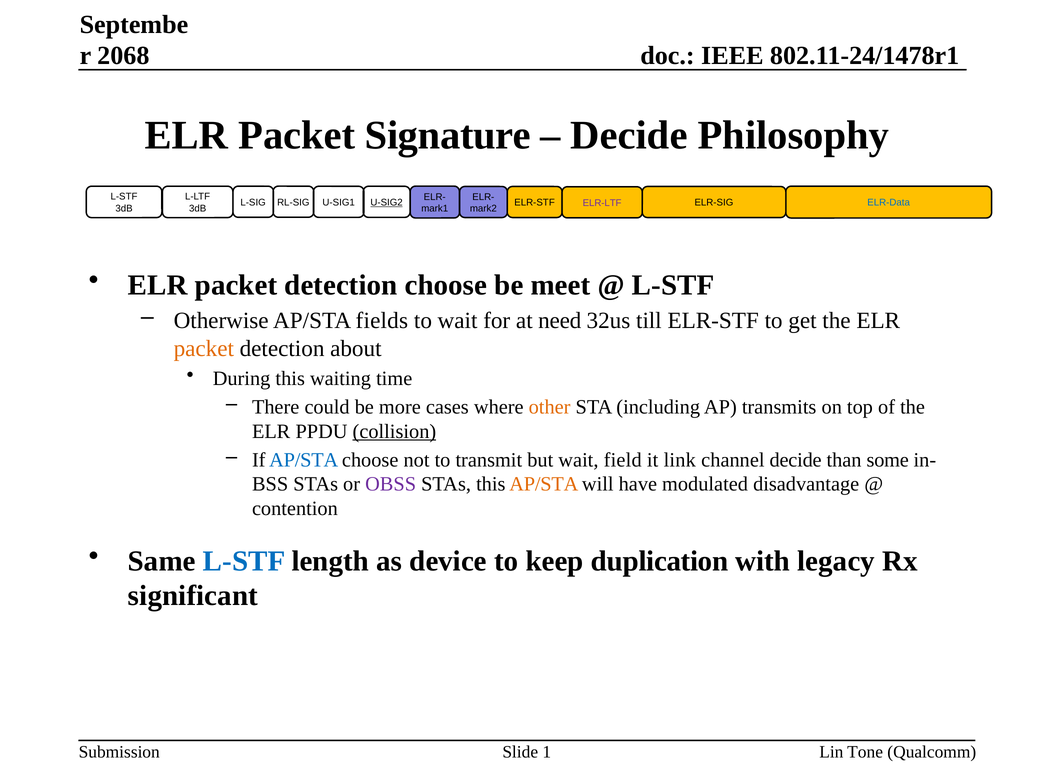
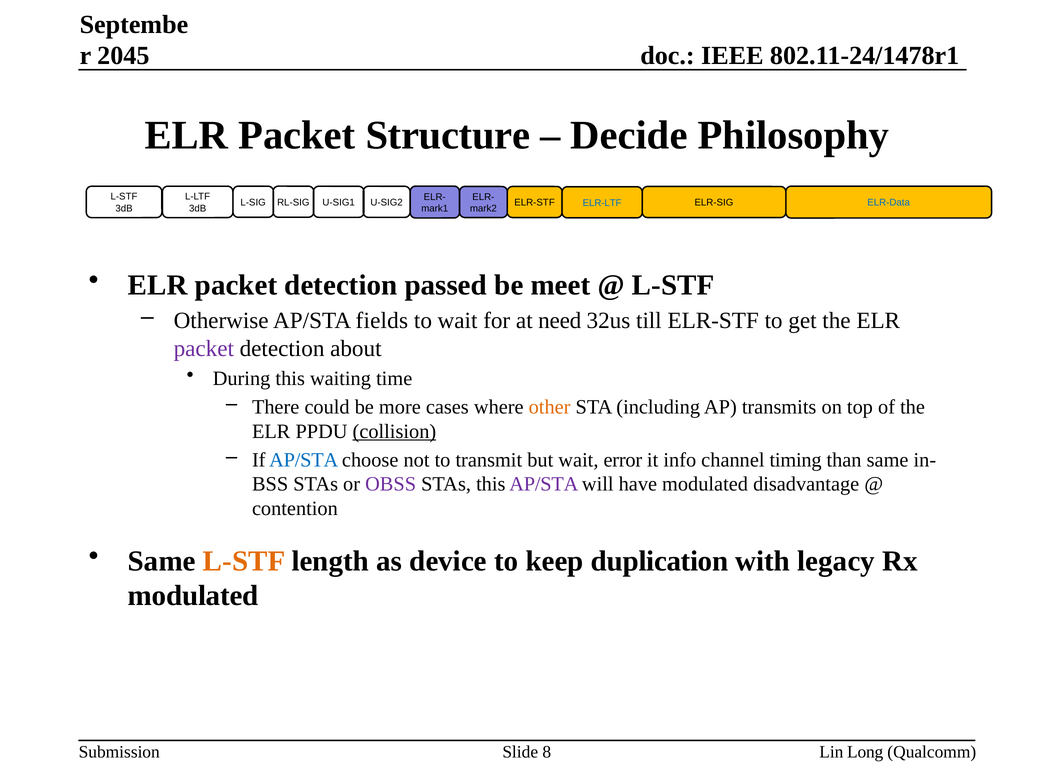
2068: 2068 -> 2045 (123, 56)
Signature: Signature -> Structure (448, 135)
U-SIG2 underline: present -> none (387, 202)
ELR-LTF colour: purple -> blue (602, 203)
detection choose: choose -> passed (446, 285)
packet colour: orange -> purple (204, 348)
field: field -> error (623, 460)
link: link -> info (680, 460)
channel decide: decide -> timing (796, 460)
than some: some -> same (888, 460)
AP/STA colour: orange -> purple (544, 484)
L-STF colour: blue -> orange (244, 561)
significant: significant -> modulated (193, 596)
1: 1 -> 8 (547, 752)
Tone: Tone -> Long (865, 752)
